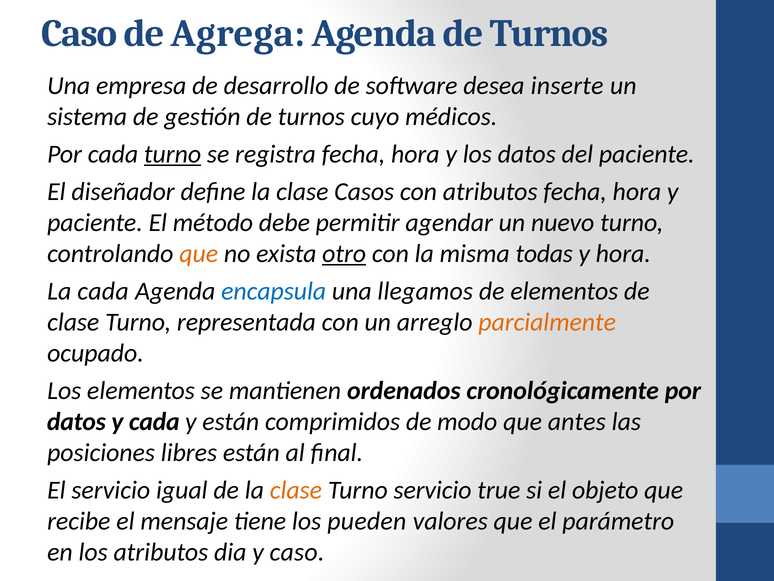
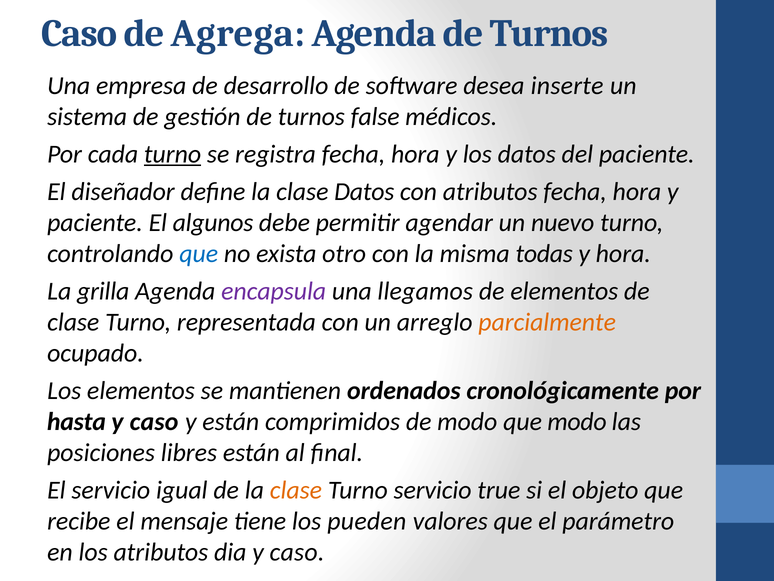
cuyo: cuyo -> false (375, 117)
clase Casos: Casos -> Datos (364, 192)
método: método -> algunos (213, 223)
que colour: orange -> blue (199, 254)
otro underline: present -> none (344, 254)
La cada: cada -> grilla (103, 291)
encapsula colour: blue -> purple (274, 291)
datos: datos -> hasta (76, 421)
cada: cada -> caso (154, 421)
que antes: antes -> modo (577, 421)
